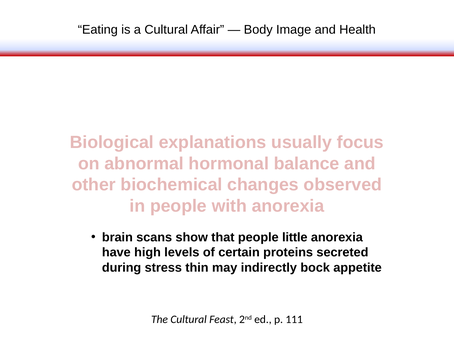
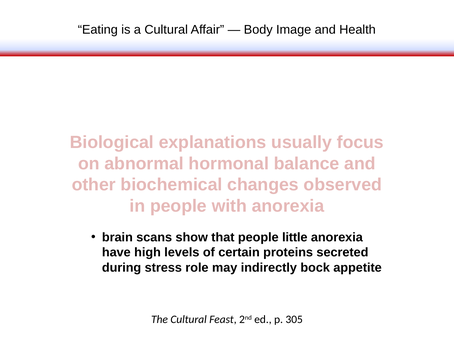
thin: thin -> role (197, 268)
111: 111 -> 305 (294, 320)
